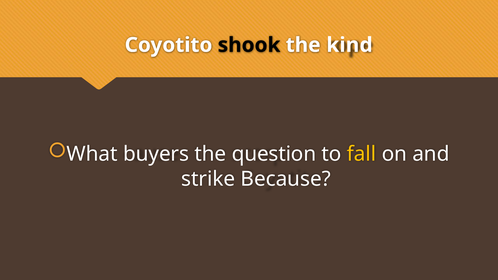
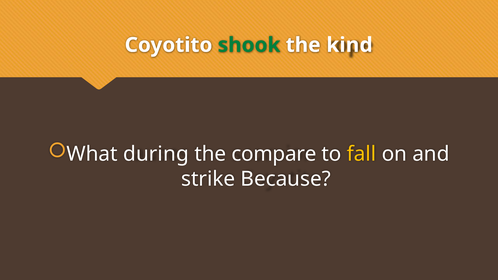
shook colour: black -> green (249, 45)
buyers: buyers -> during (156, 154)
question: question -> compare (274, 154)
